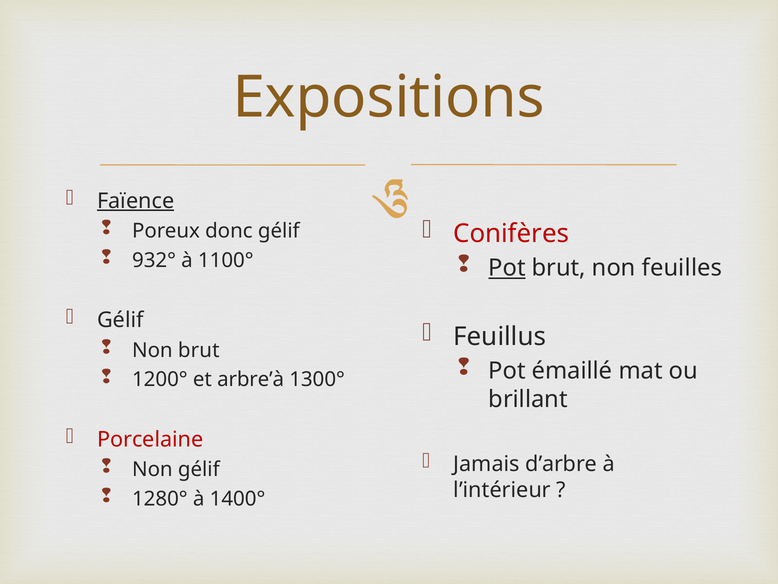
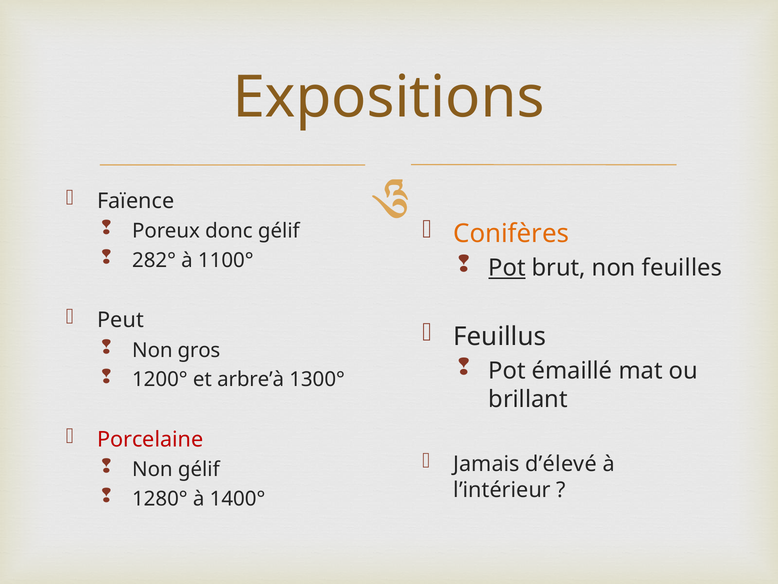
Faïence underline: present -> none (136, 201)
Conifères colour: red -> orange (511, 233)
932°: 932° -> 282° (154, 260)
Gélif: Gélif -> Peut (120, 320)
Non brut: brut -> gros (199, 350)
d’arbre: d’arbre -> d’élevé (561, 464)
